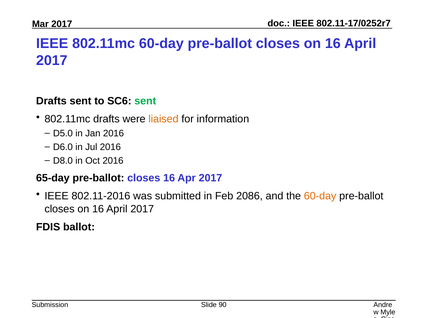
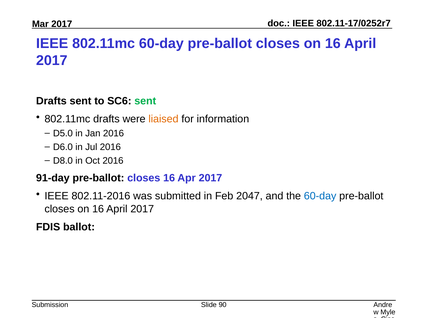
65-day: 65-day -> 91-day (53, 178)
2086: 2086 -> 2047 (249, 196)
60-day colour: orange -> blue (320, 196)
